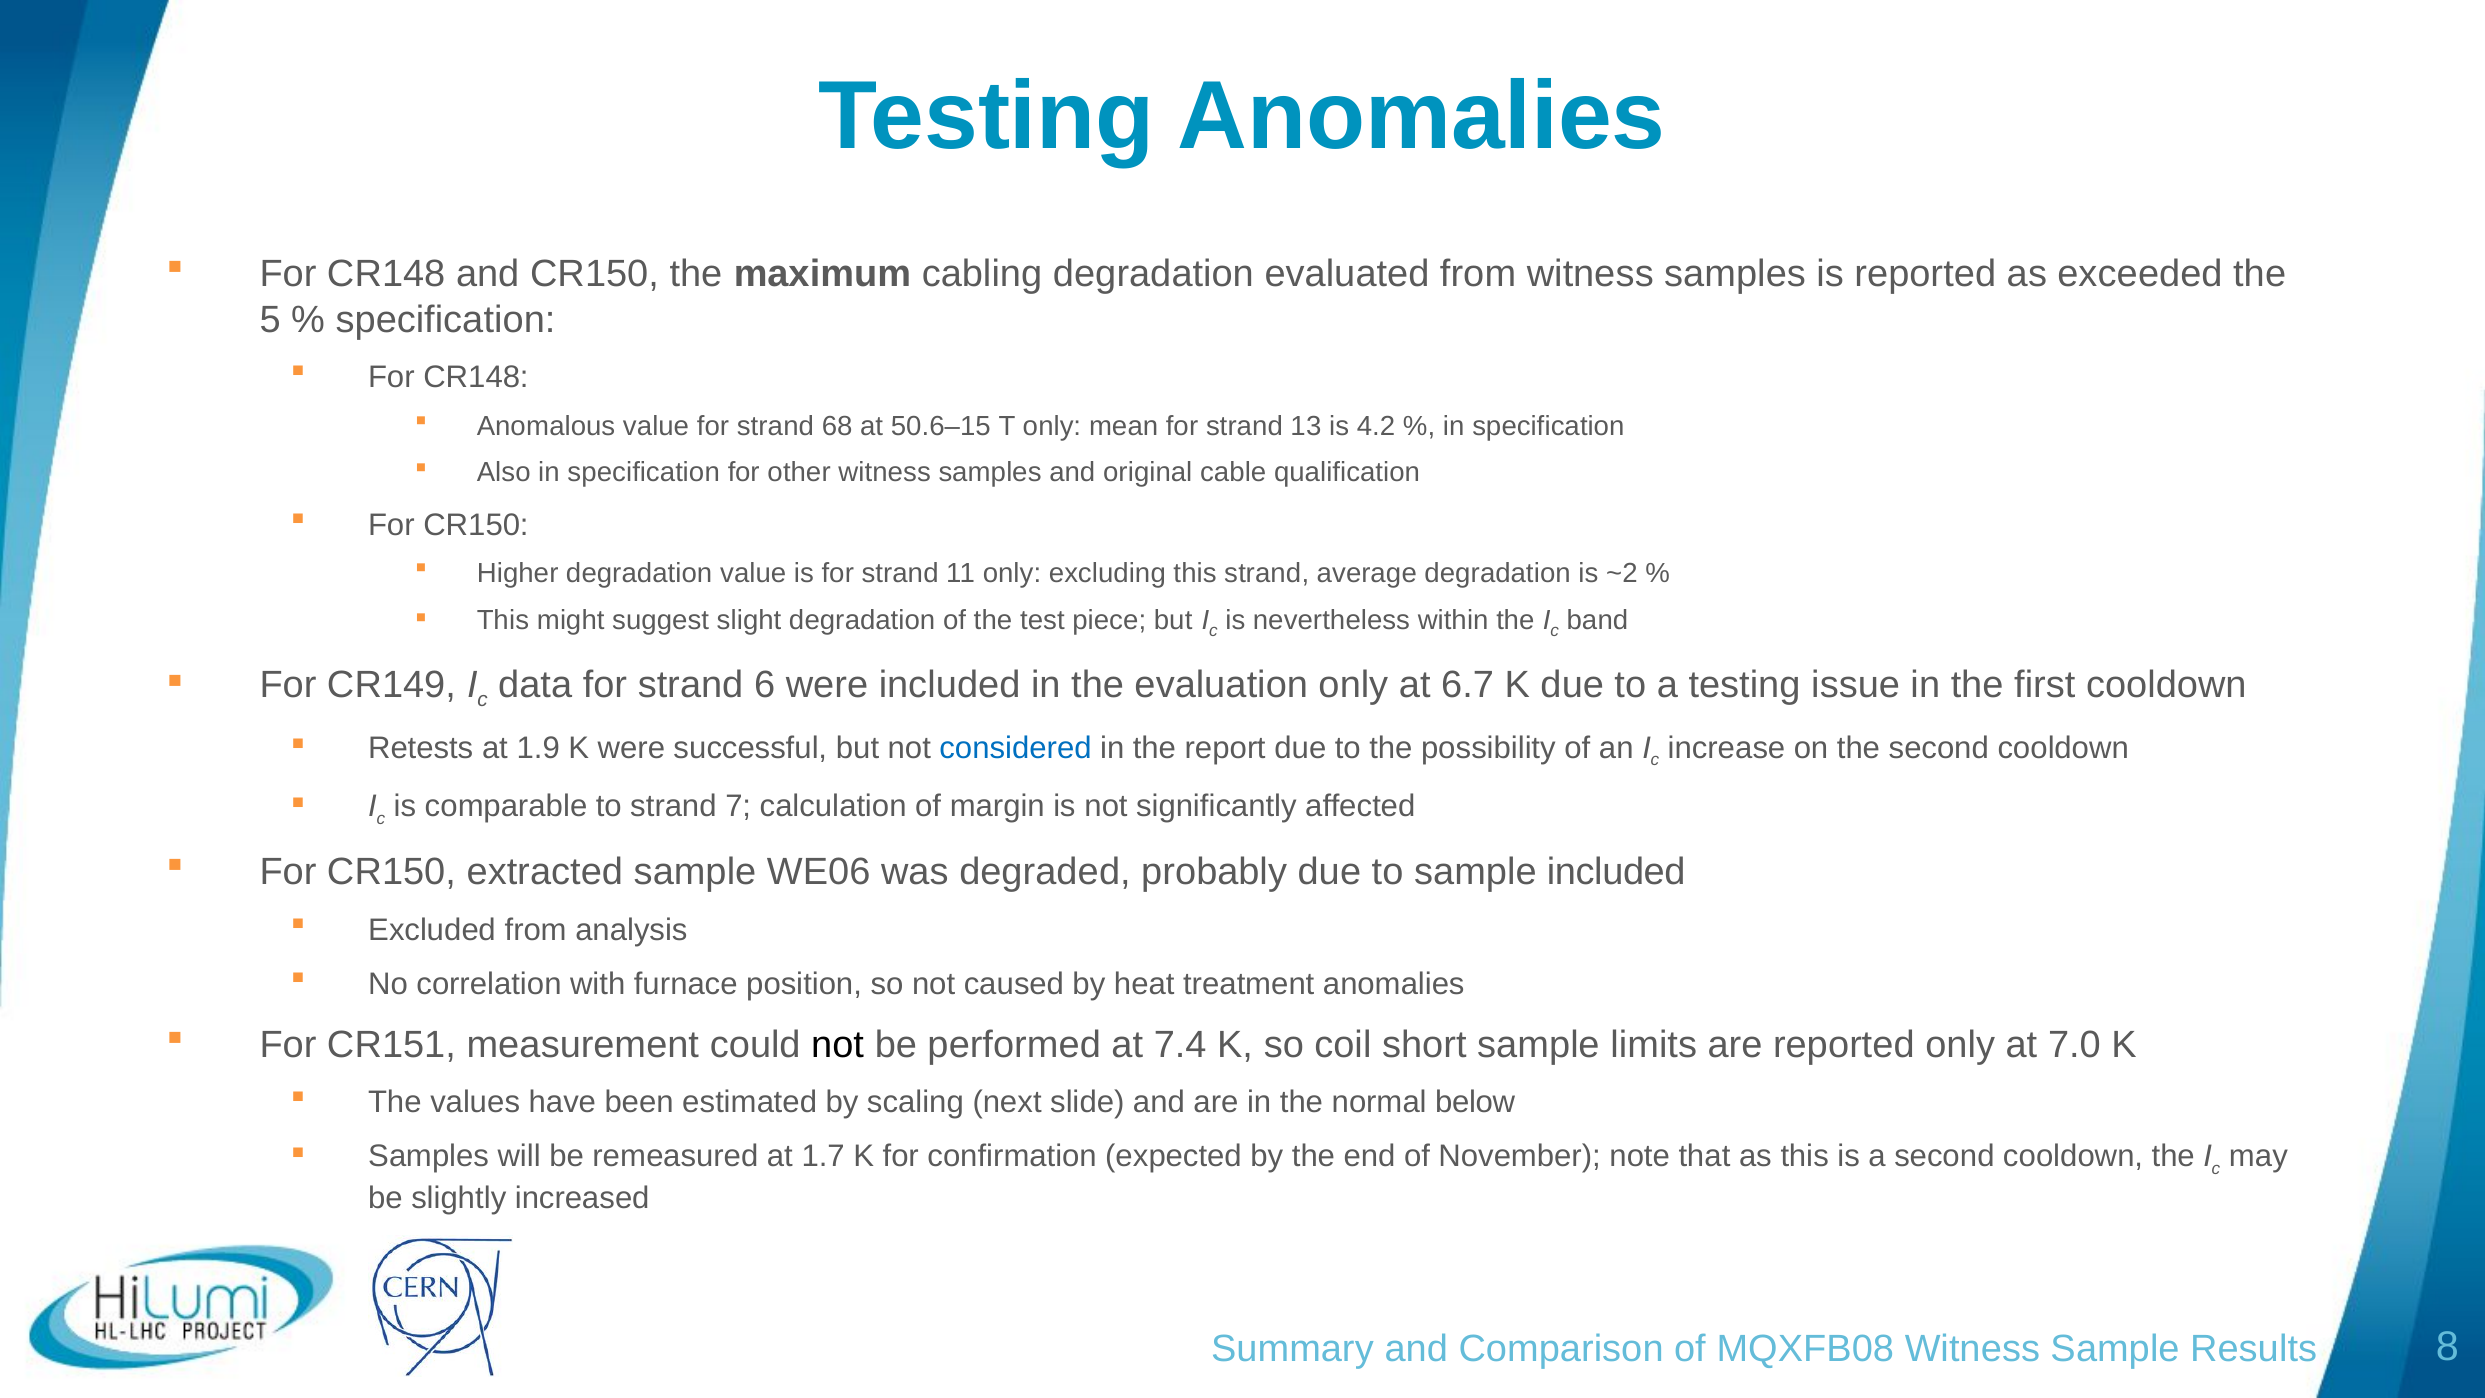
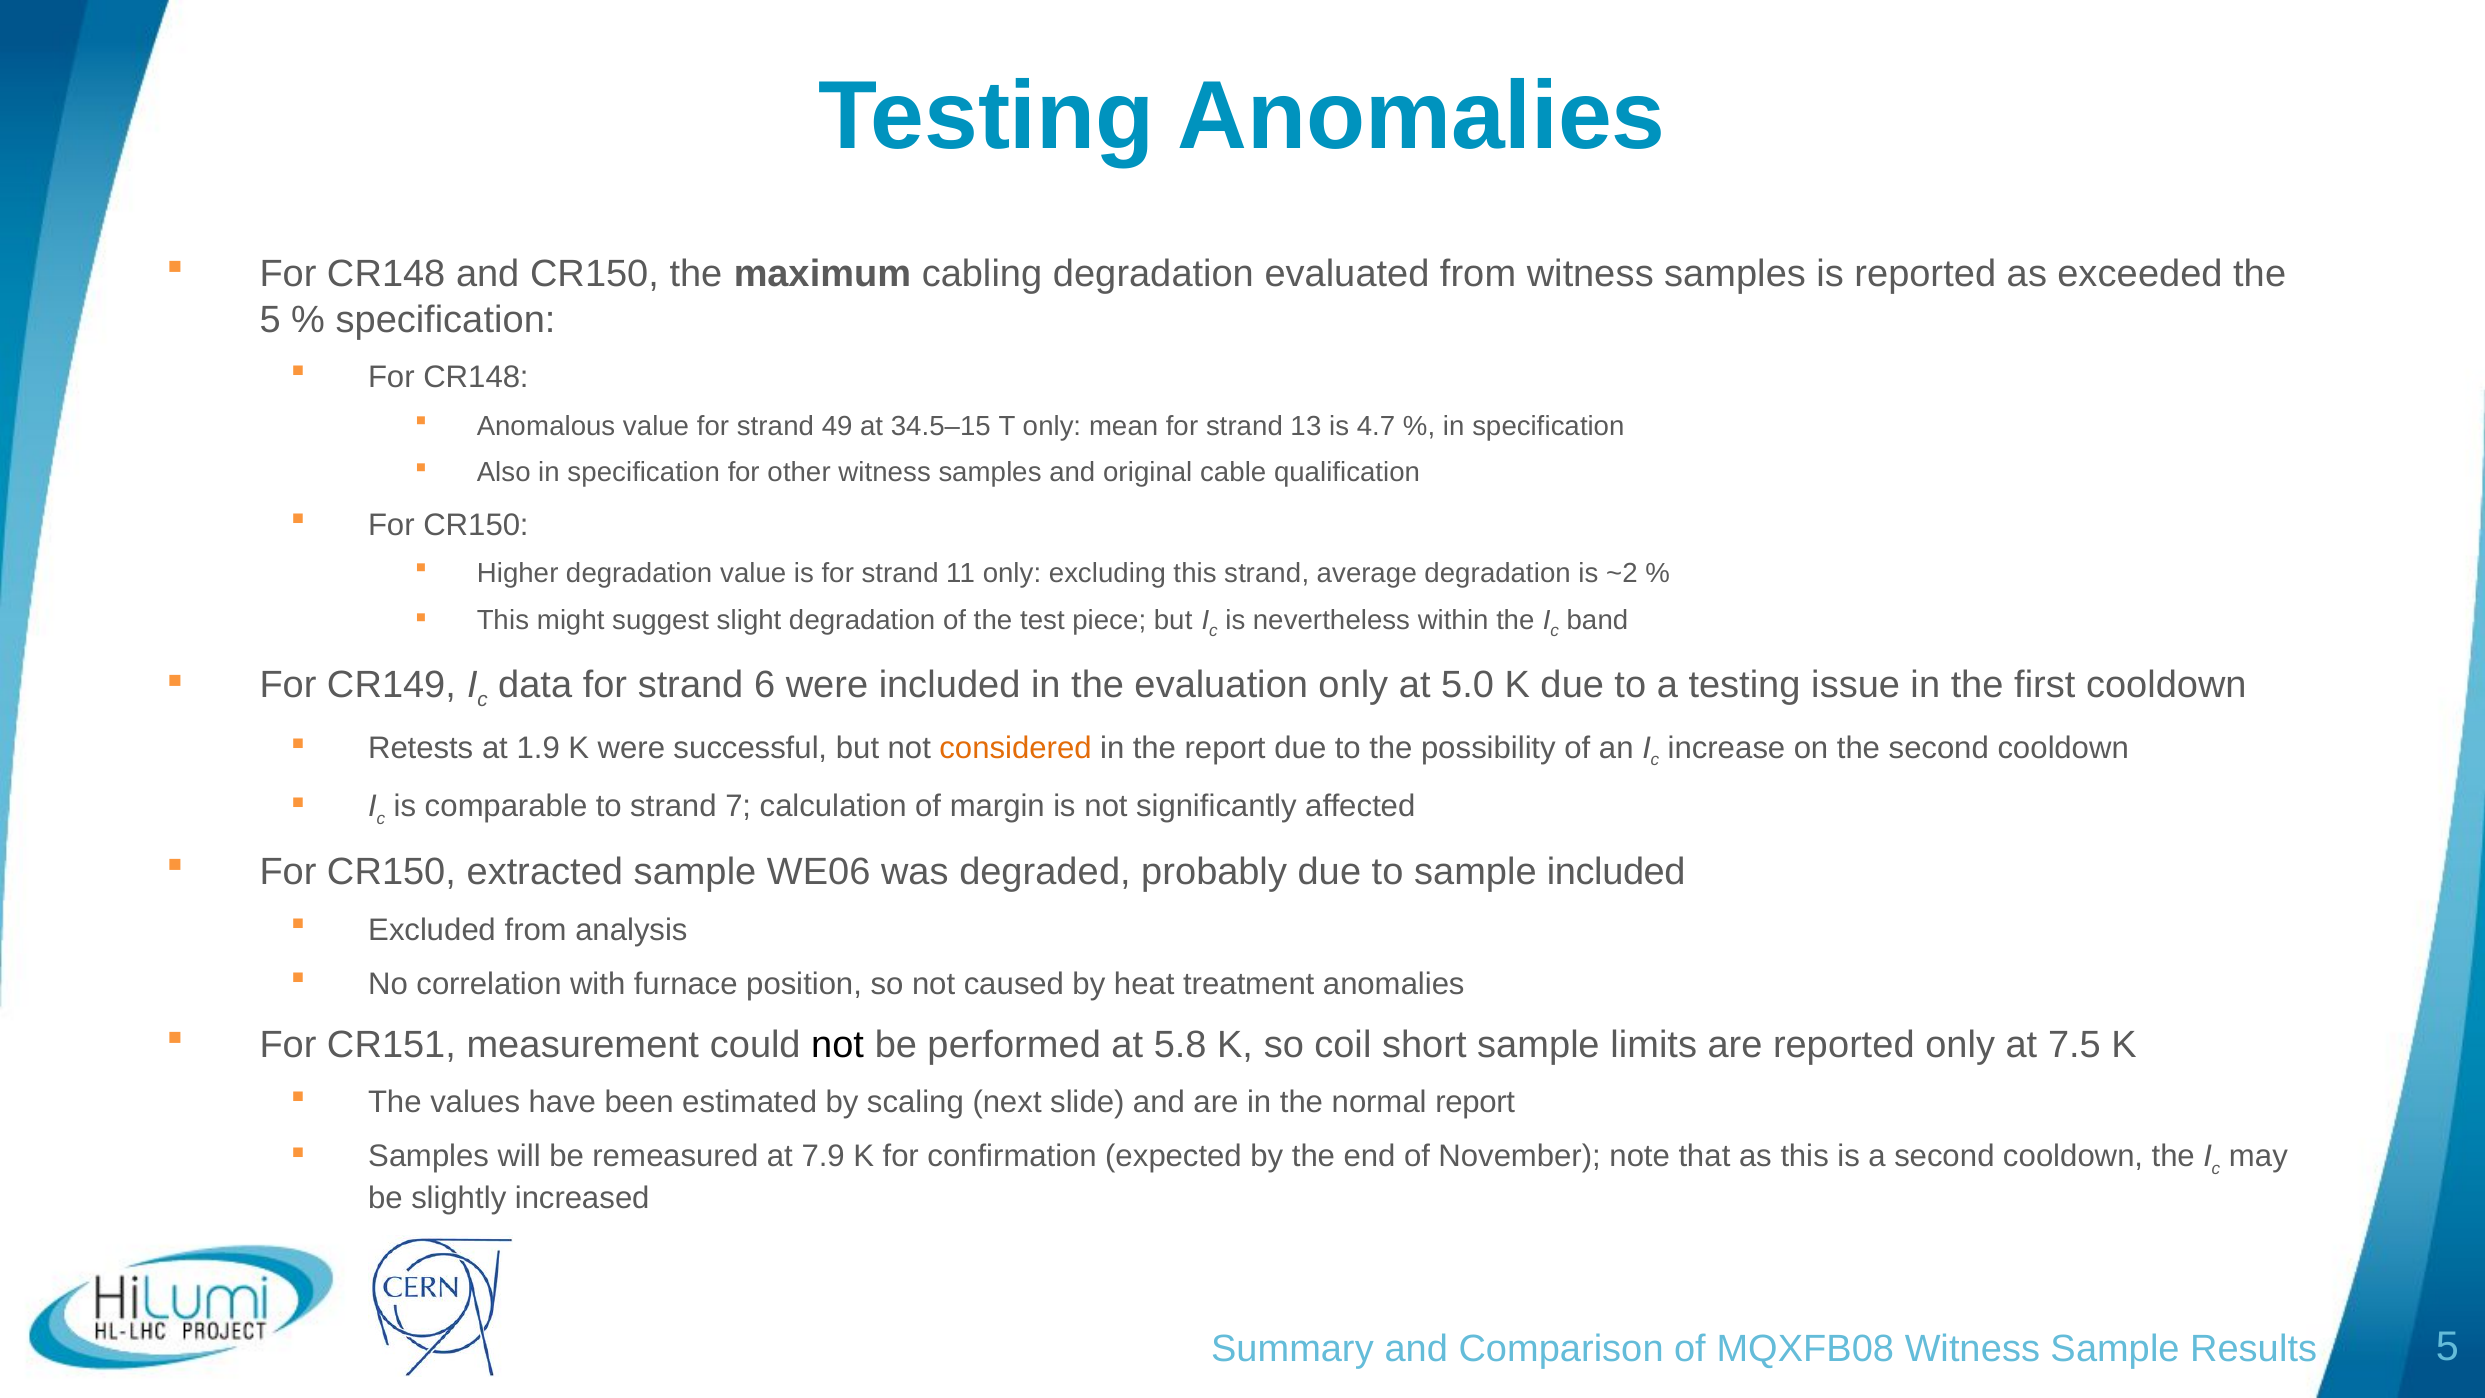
68: 68 -> 49 (837, 426)
50.6–15: 50.6–15 -> 34.5–15 (941, 426)
4.2: 4.2 -> 4.7 (1376, 426)
6.7: 6.7 -> 5.0 (1468, 685)
considered colour: blue -> orange (1016, 748)
7.4: 7.4 -> 5.8 (1180, 1045)
7.0: 7.0 -> 7.5 (2074, 1045)
normal below: below -> report (1475, 1103)
1.7: 1.7 -> 7.9 (823, 1156)
Results 8: 8 -> 5 (2447, 1347)
